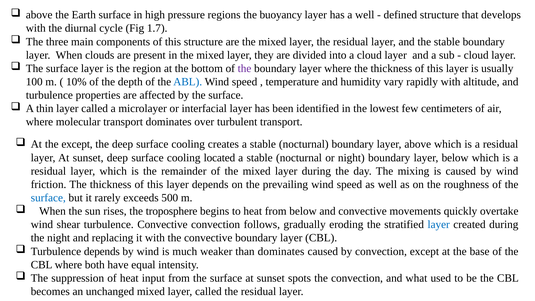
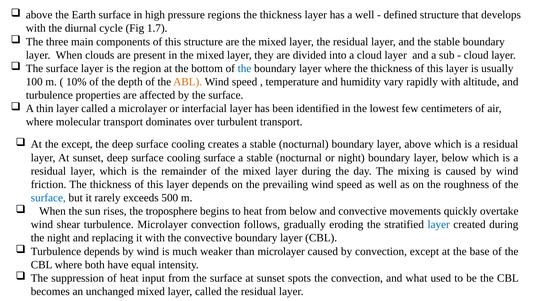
regions the buoyancy: buoyancy -> thickness (281, 15)
the colour: purple -> blue (245, 68)
ABL colour: blue -> orange (188, 82)
cooling located: located -> surface (219, 158)
turbulence Convective: Convective -> Microlayer (162, 225)
than dominates: dominates -> microlayer (281, 251)
